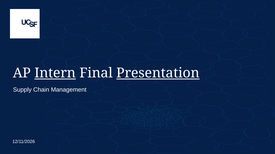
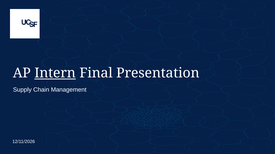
Presentation underline: present -> none (158, 73)
